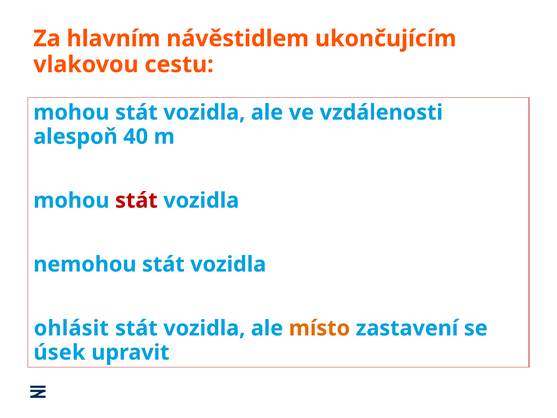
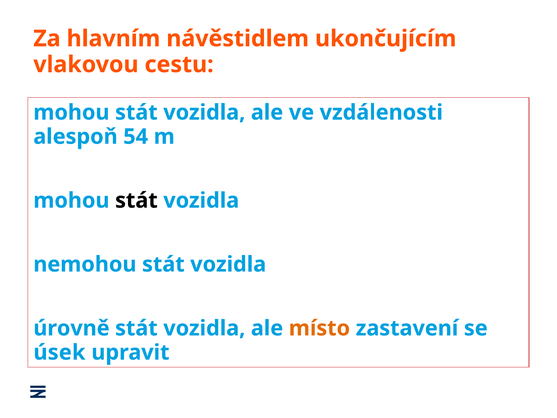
40: 40 -> 54 (136, 137)
stát colour: red -> black (136, 200)
ohlásit: ohlásit -> úrovně (71, 328)
